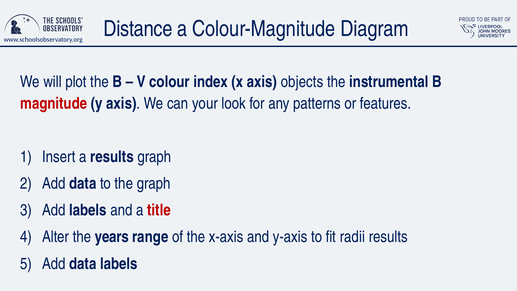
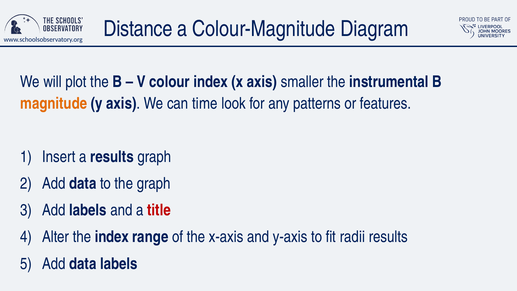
objects: objects -> smaller (302, 82)
magnitude colour: red -> orange (54, 103)
your: your -> time (205, 103)
the years: years -> index (112, 237)
